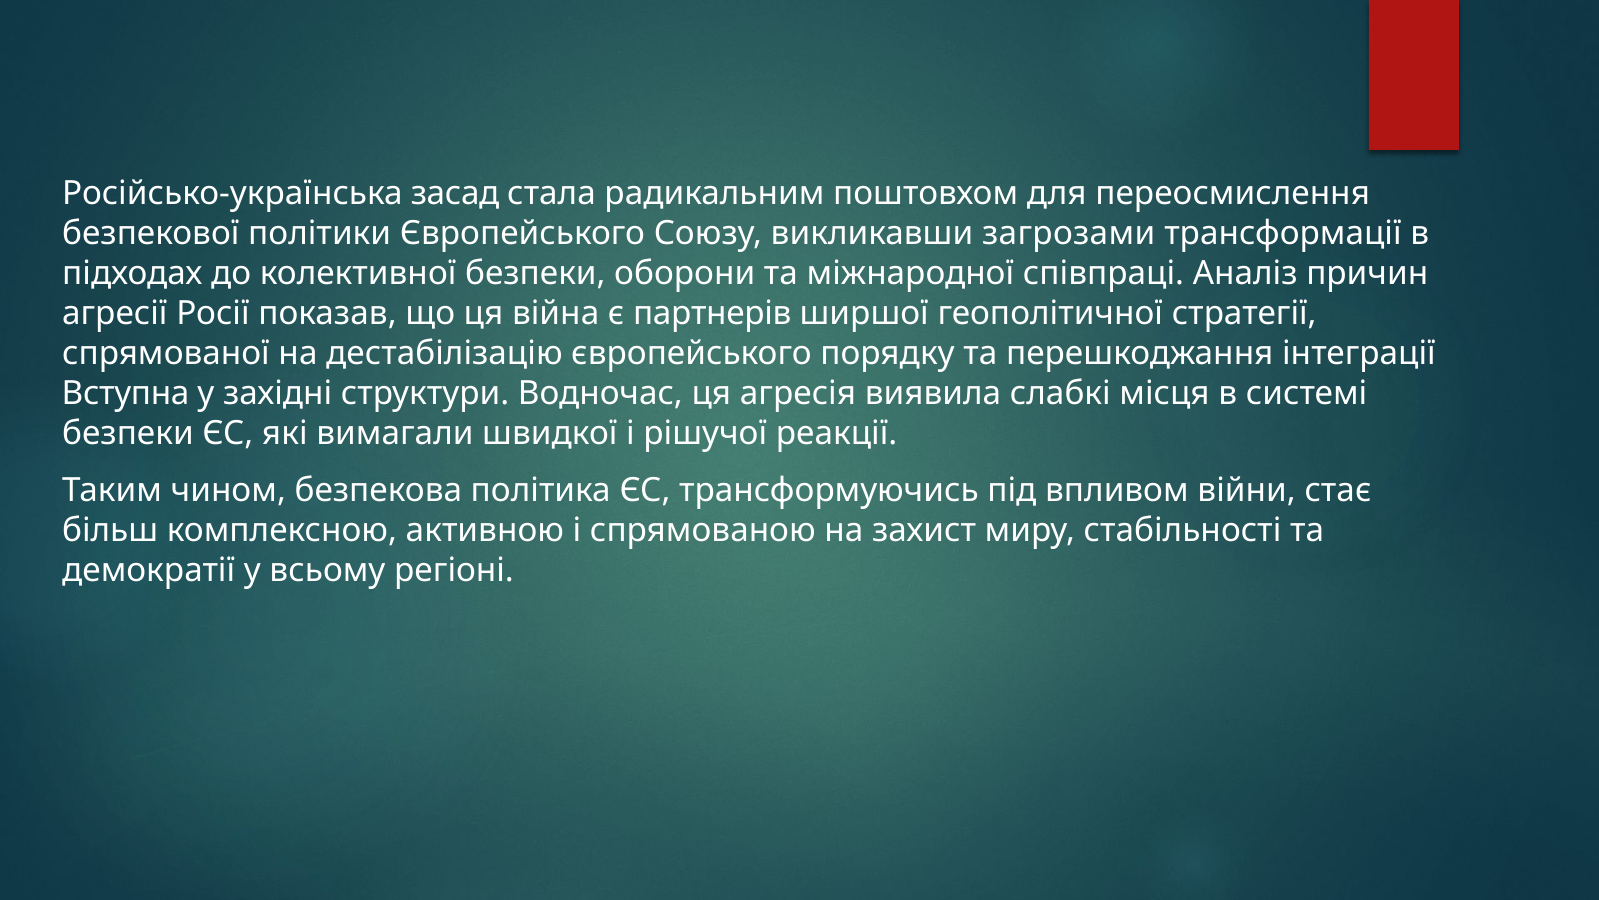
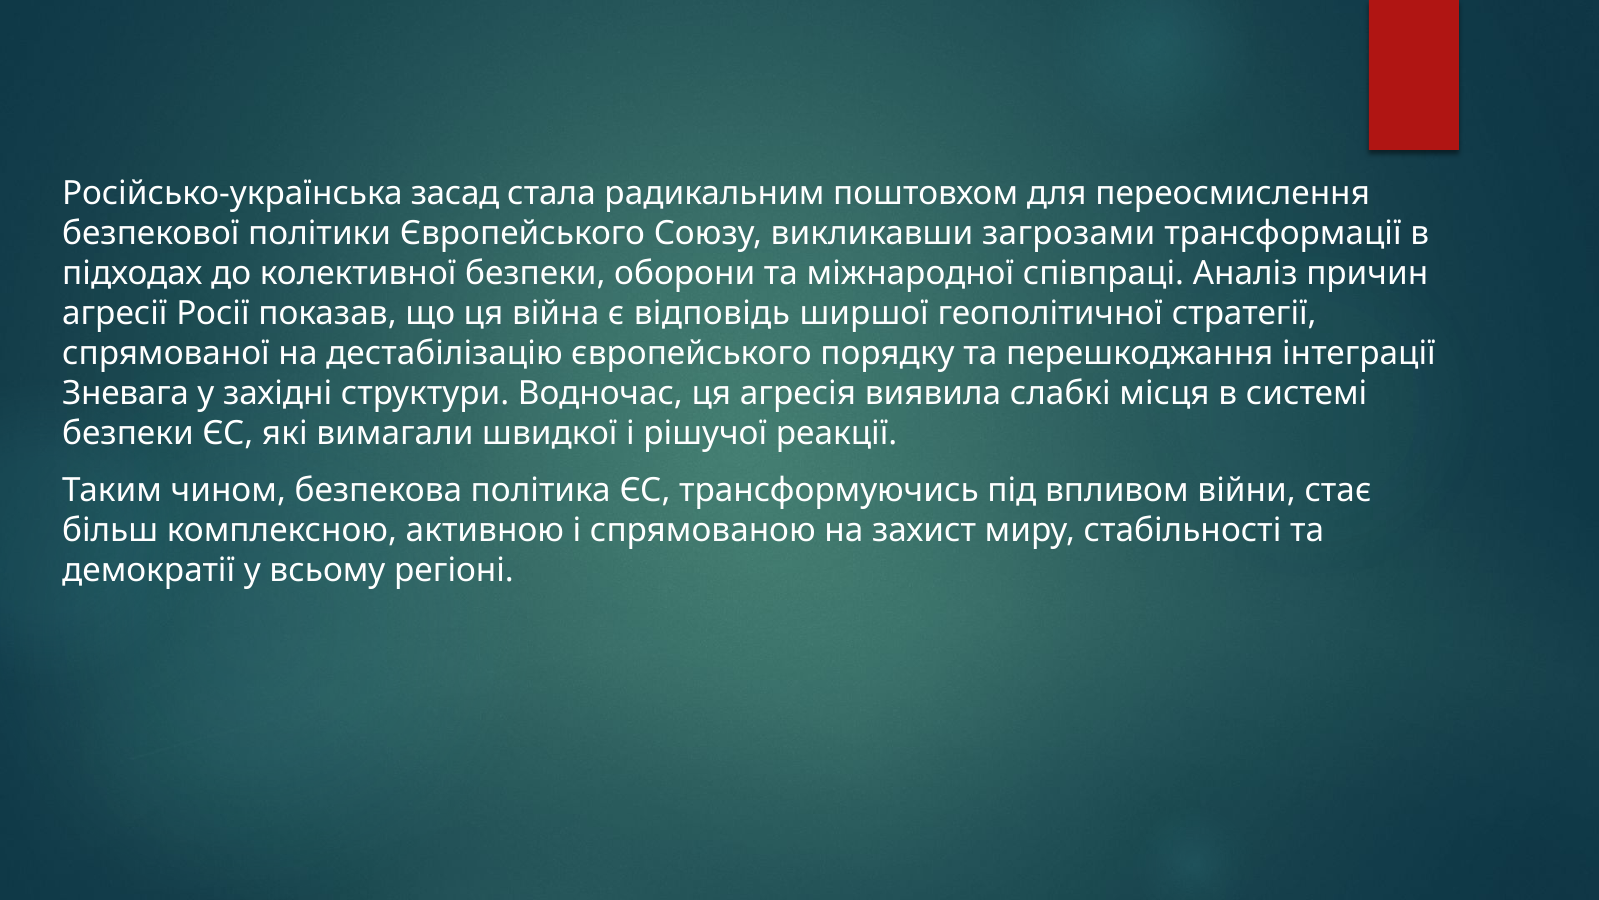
партнерів: партнерів -> відповідь (712, 314)
Вступна: Вступна -> Зневага (126, 394)
